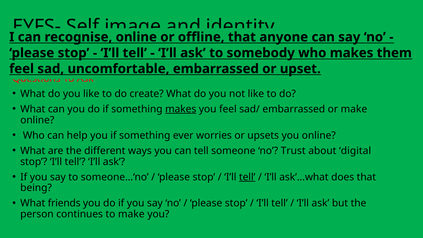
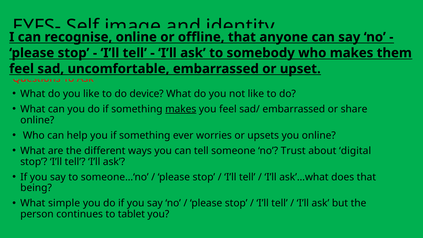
create: create -> device (147, 94)
or make: make -> share (354, 109)
tell underline: present -> none (247, 177)
friends: friends -> simple (64, 203)
to make: make -> tablet (131, 214)
